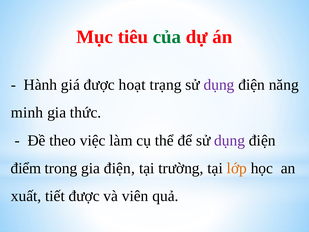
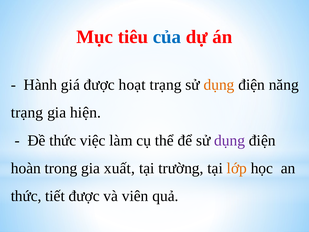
của colour: green -> blue (167, 37)
dụng colour: purple -> orange (219, 85)
minh: minh -> trạng (27, 112)
thức: thức -> hiện (86, 112)
Đề theo: theo -> thức (63, 140)
điểm: điểm -> hoàn (26, 168)
gia điện: điện -> xuất (119, 168)
xuất: xuất -> thức (26, 196)
